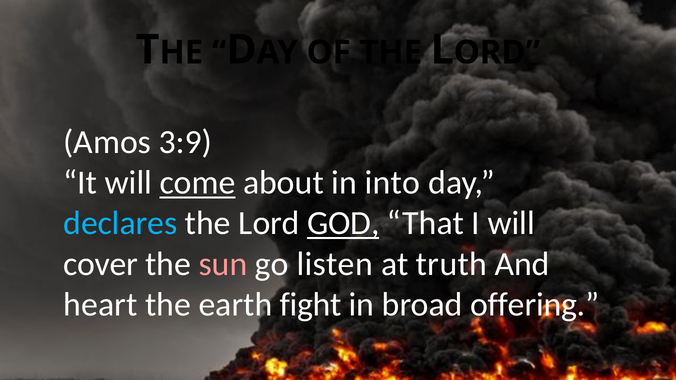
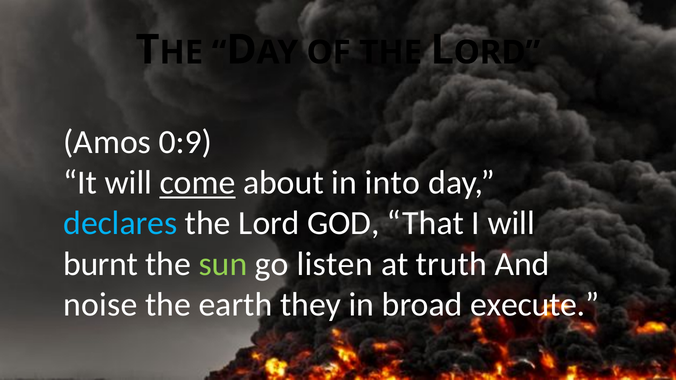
3:9: 3:9 -> 0:9 (185, 142)
GOD underline: present -> none (343, 224)
cover: cover -> burnt (101, 264)
sun colour: pink -> light green (223, 264)
heart: heart -> noise (100, 305)
fight: fight -> they (311, 305)
offering: offering -> execute (535, 305)
